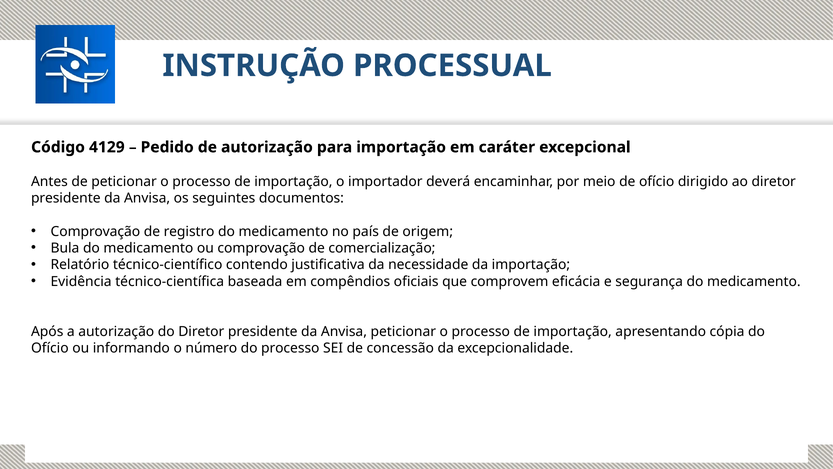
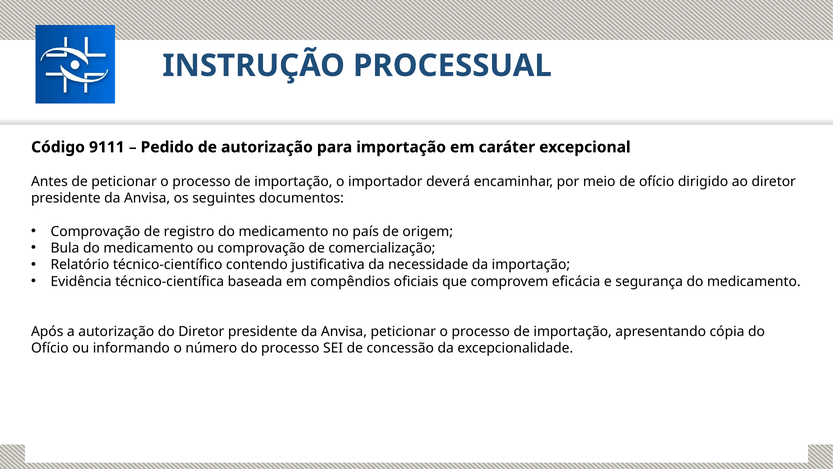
4129: 4129 -> 9111 (107, 147)
